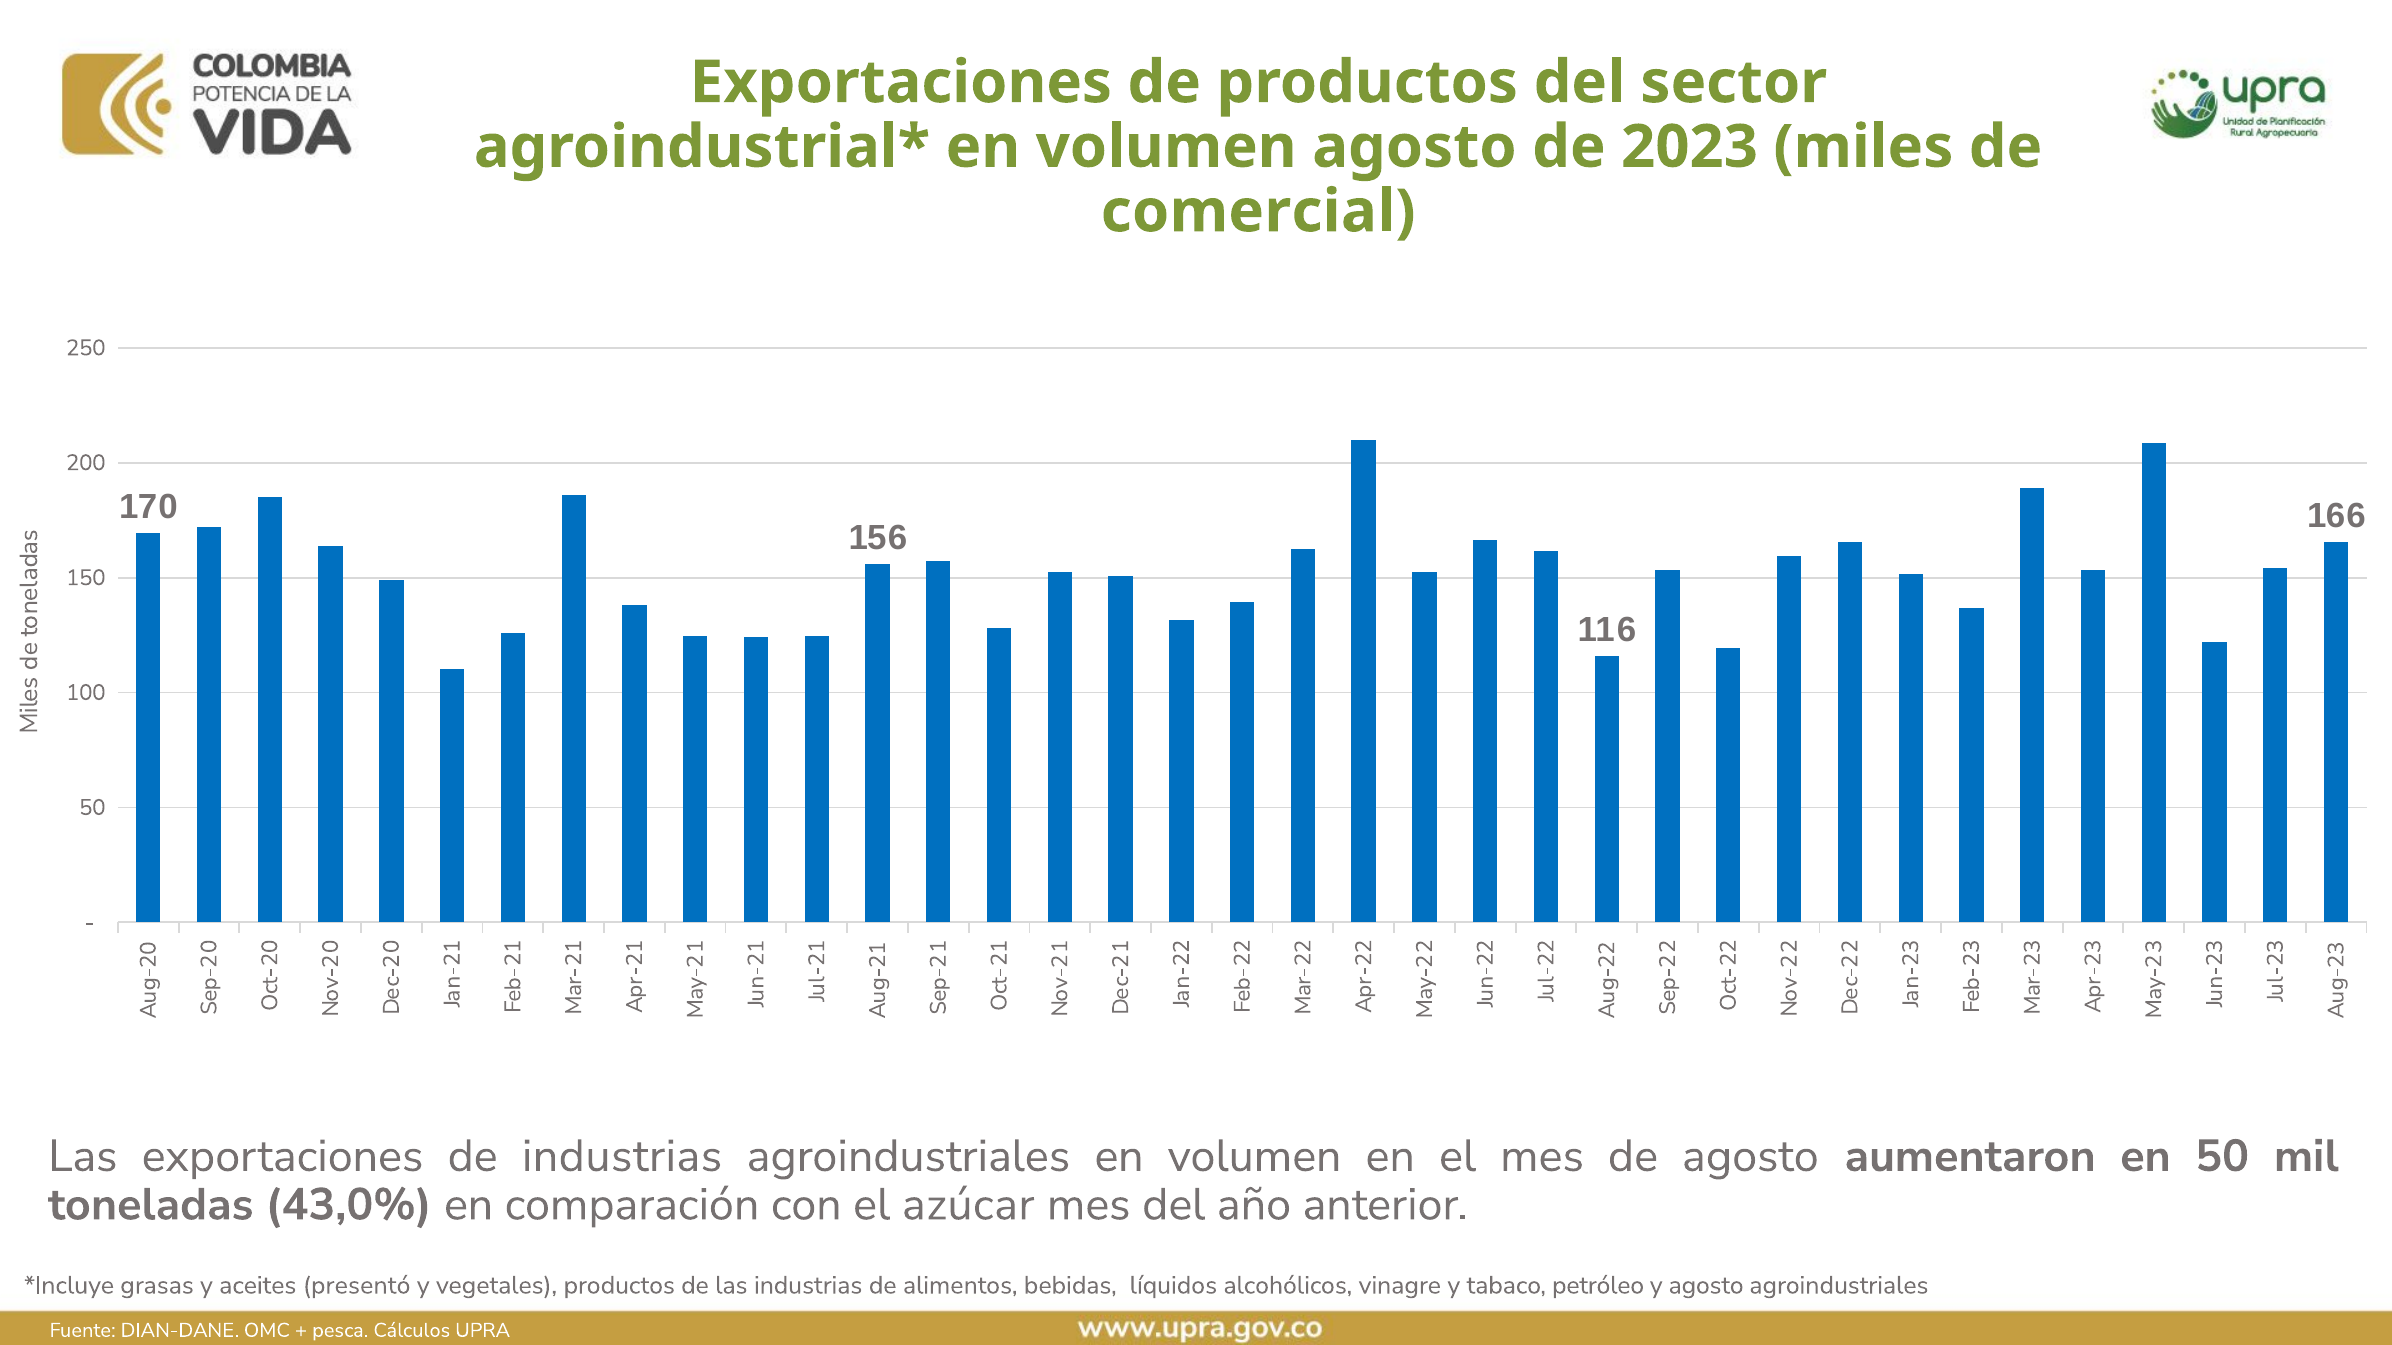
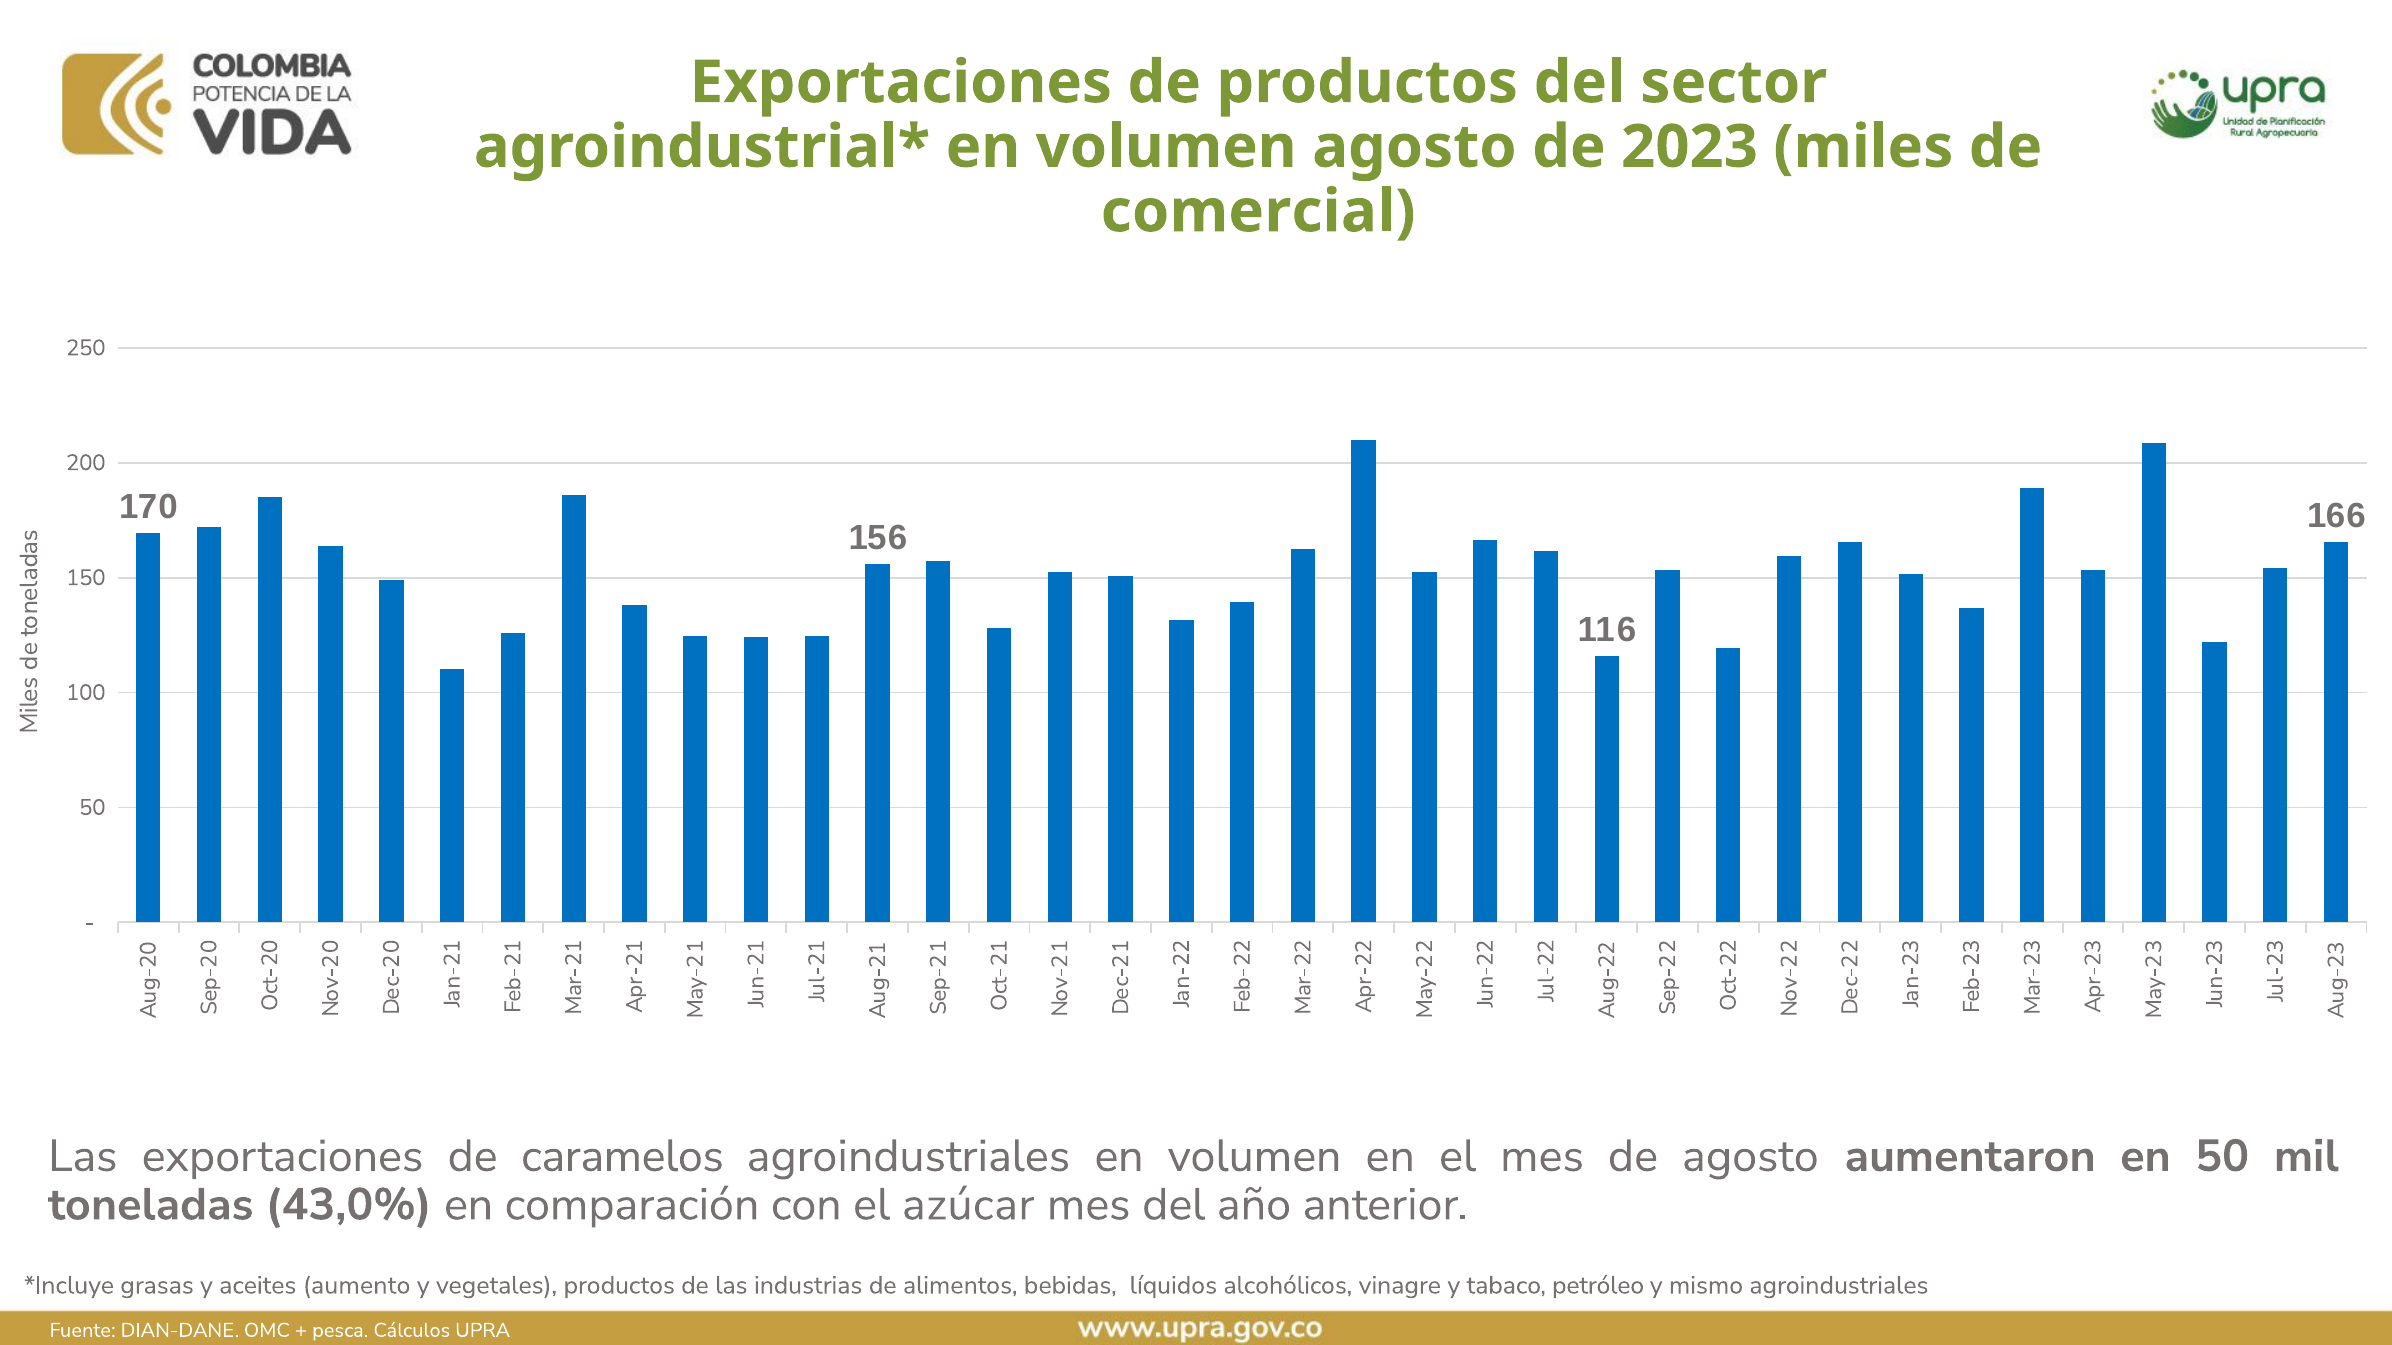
de industrias: industrias -> caramelos (623, 1157)
presentó: presentó -> aumento (357, 1286)
y agosto: agosto -> mismo (1706, 1286)
